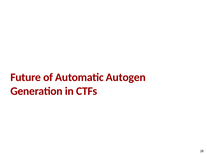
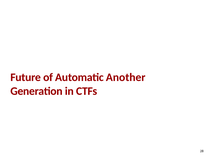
Autogen: Autogen -> Another (126, 77)
